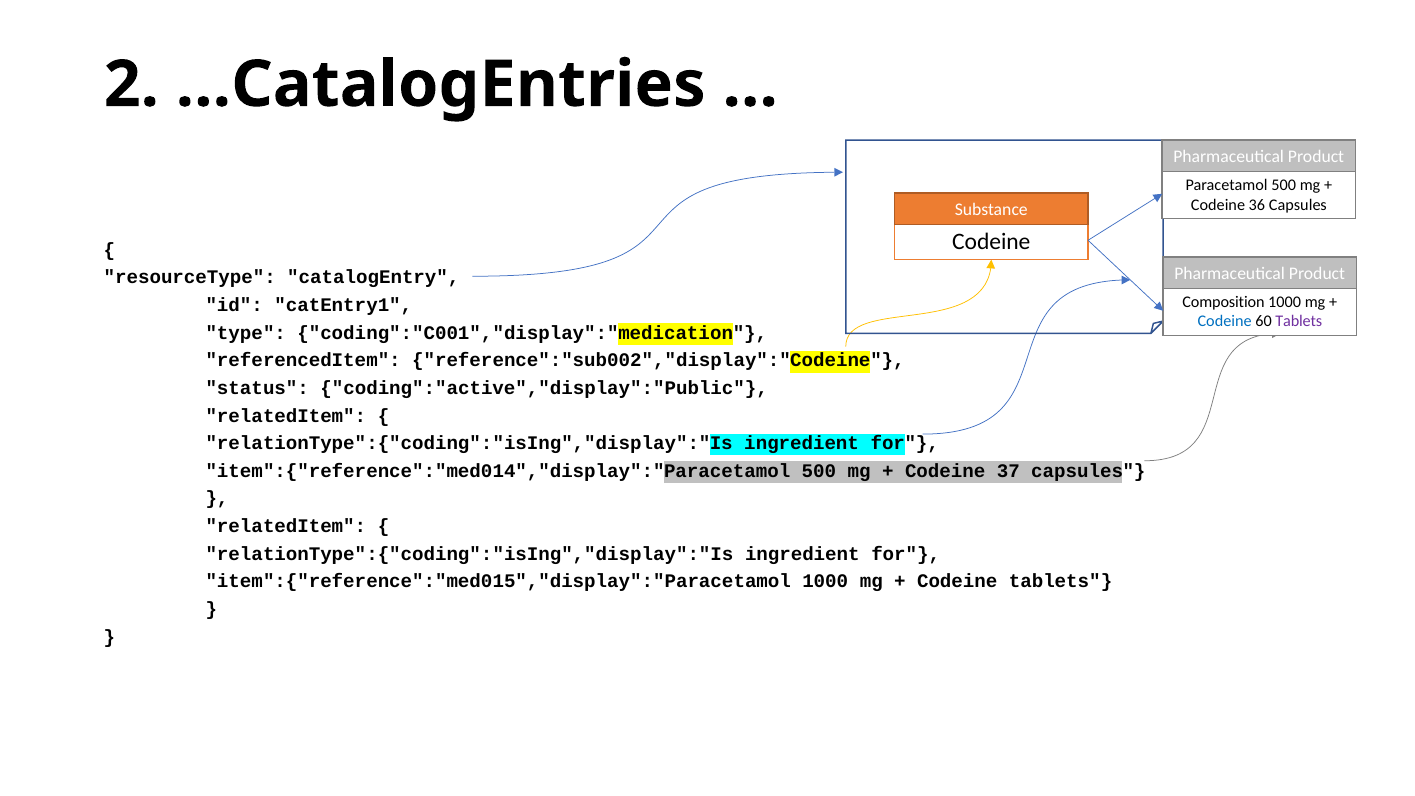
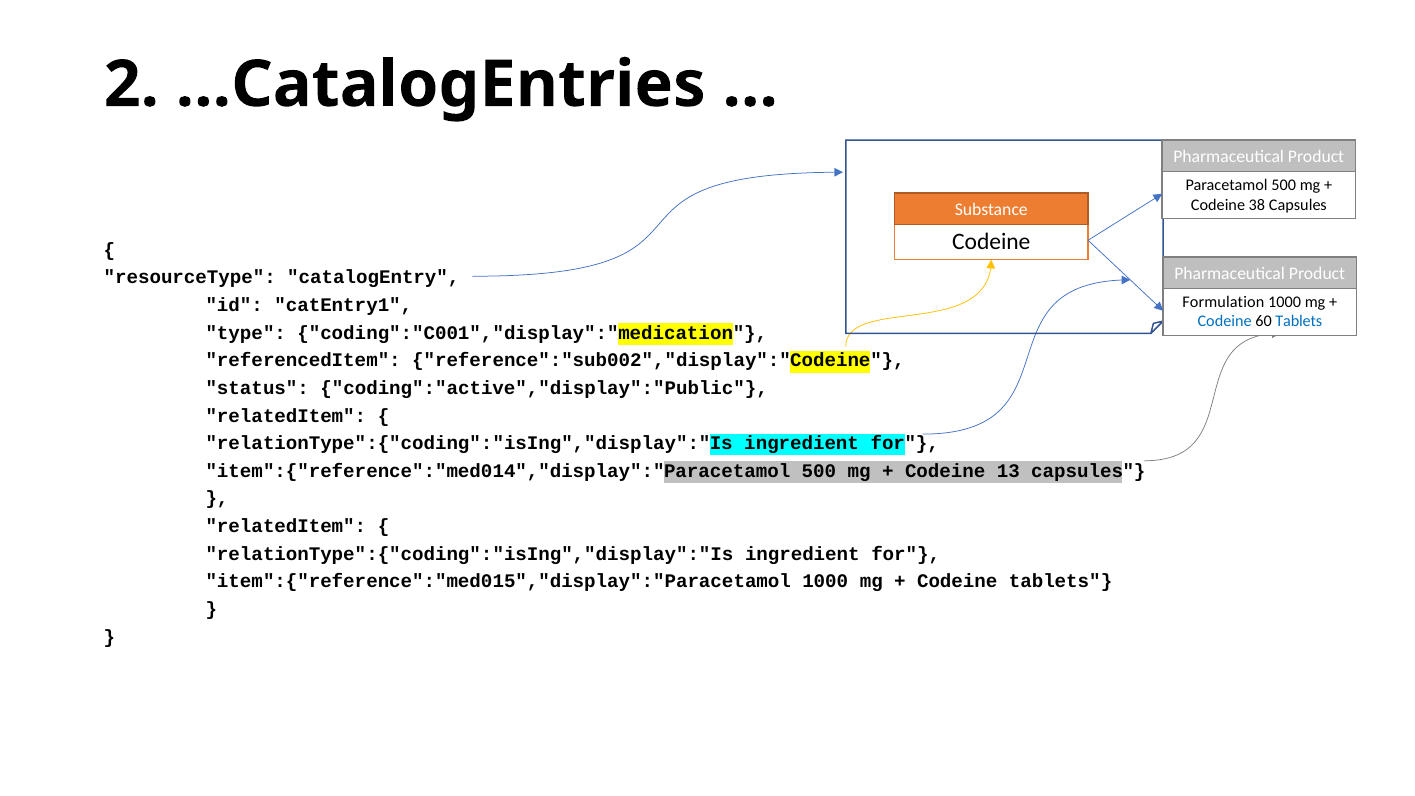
36: 36 -> 38 (1257, 205)
Composition: Composition -> Formulation (1223, 302)
Tablets colour: purple -> blue (1299, 322)
37: 37 -> 13 (1008, 471)
